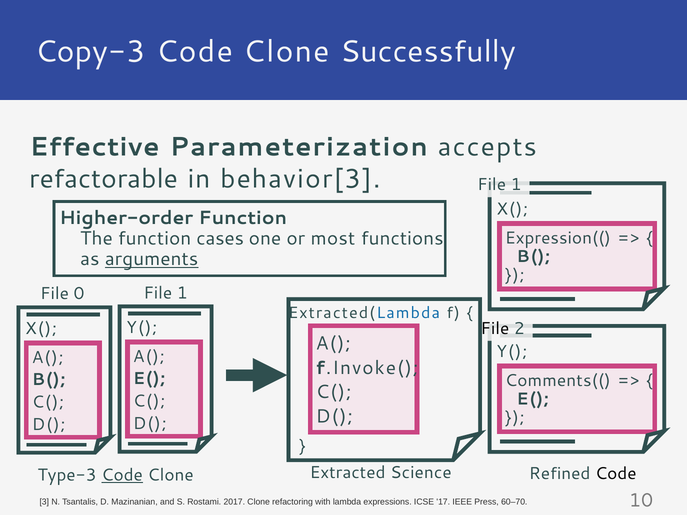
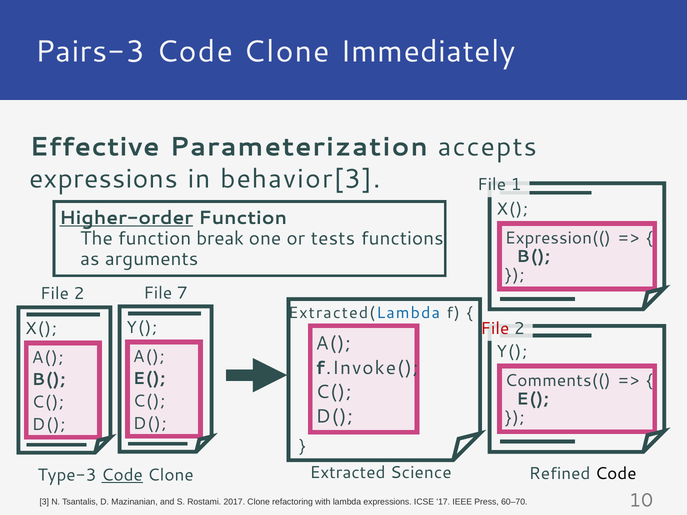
Copy-3: Copy-3 -> Pairs-3 (90, 51)
Successfully: Successfully -> Immediately (428, 51)
refactorable: refactorable -> expressions (104, 179)
Higher-order underline: none -> present (126, 218)
cases: cases -> break (220, 239)
most: most -> tests (333, 239)
arguments underline: present -> none (152, 259)
0: 0 -> 2 (79, 294)
1: 1 -> 7 (182, 293)
File colour: black -> red (495, 329)
